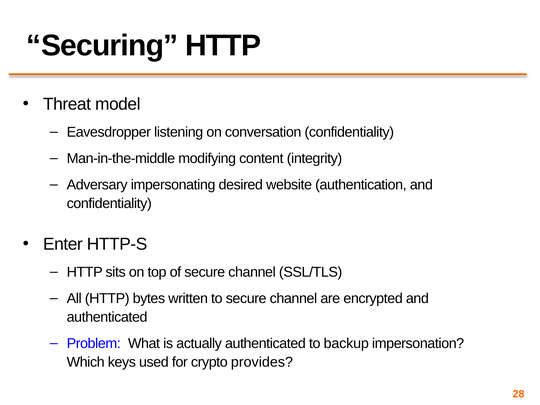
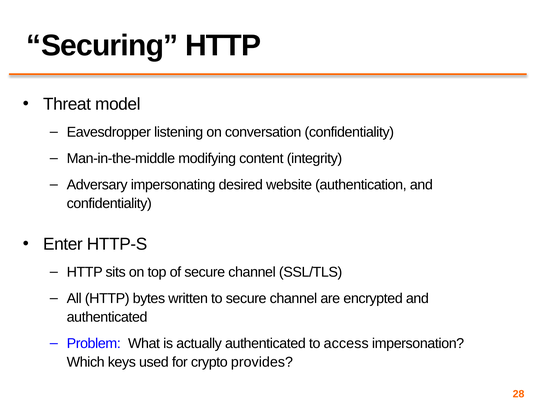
backup: backup -> access (346, 343)
